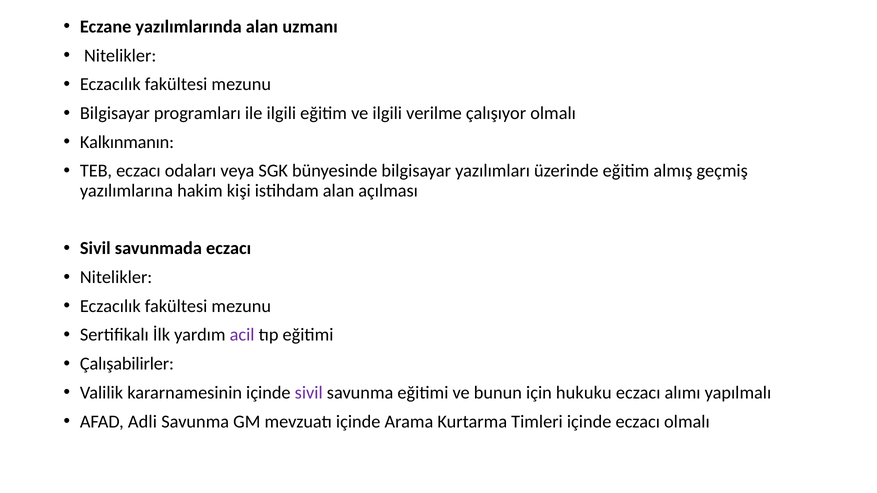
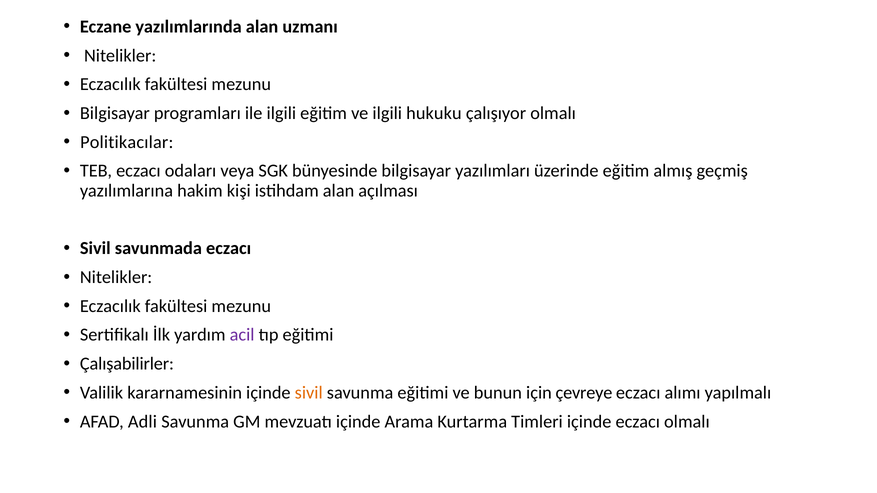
verilme: verilme -> hukuku (434, 113)
Kalkınmanın: Kalkınmanın -> Politikacılar (127, 142)
sivil colour: purple -> orange (309, 393)
hukuku: hukuku -> çevreye (584, 393)
